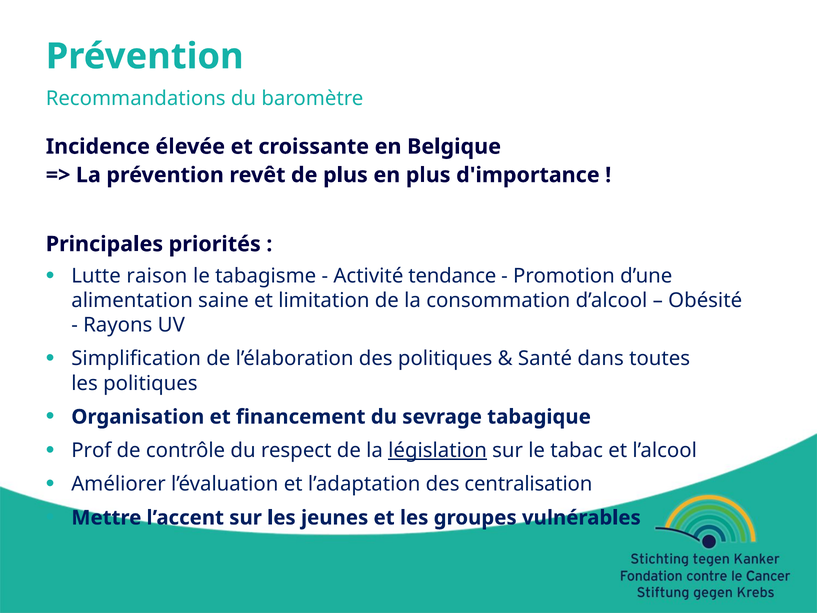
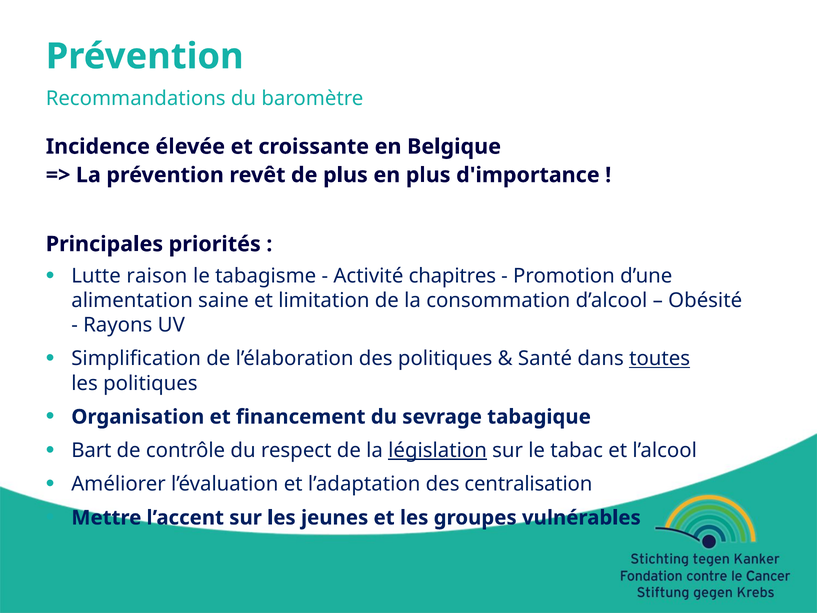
tendance: tendance -> chapitres (452, 276)
toutes underline: none -> present (660, 359)
Prof: Prof -> Bart (91, 450)
